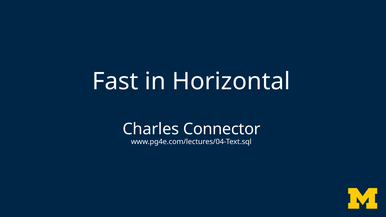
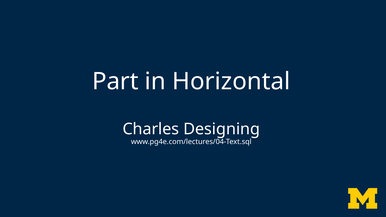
Fast: Fast -> Part (115, 81)
Connector: Connector -> Designing (222, 129)
